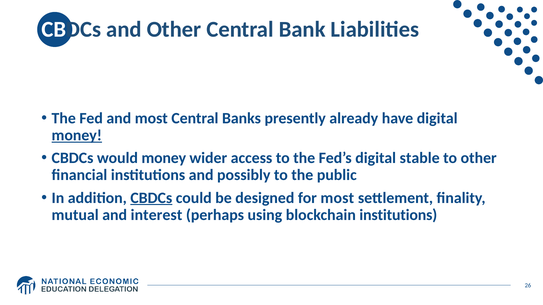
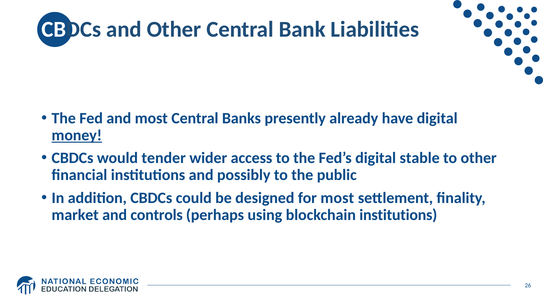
would money: money -> tender (164, 158)
CBDCs underline: present -> none (151, 198)
mutual: mutual -> market (75, 215)
interest: interest -> controls (157, 215)
